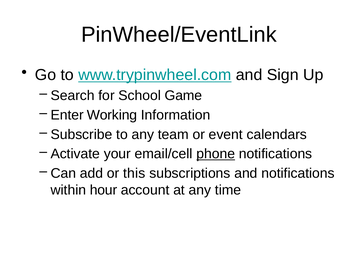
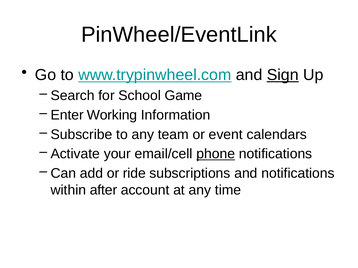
Sign underline: none -> present (283, 75)
this: this -> ride (134, 174)
hour: hour -> after (104, 190)
